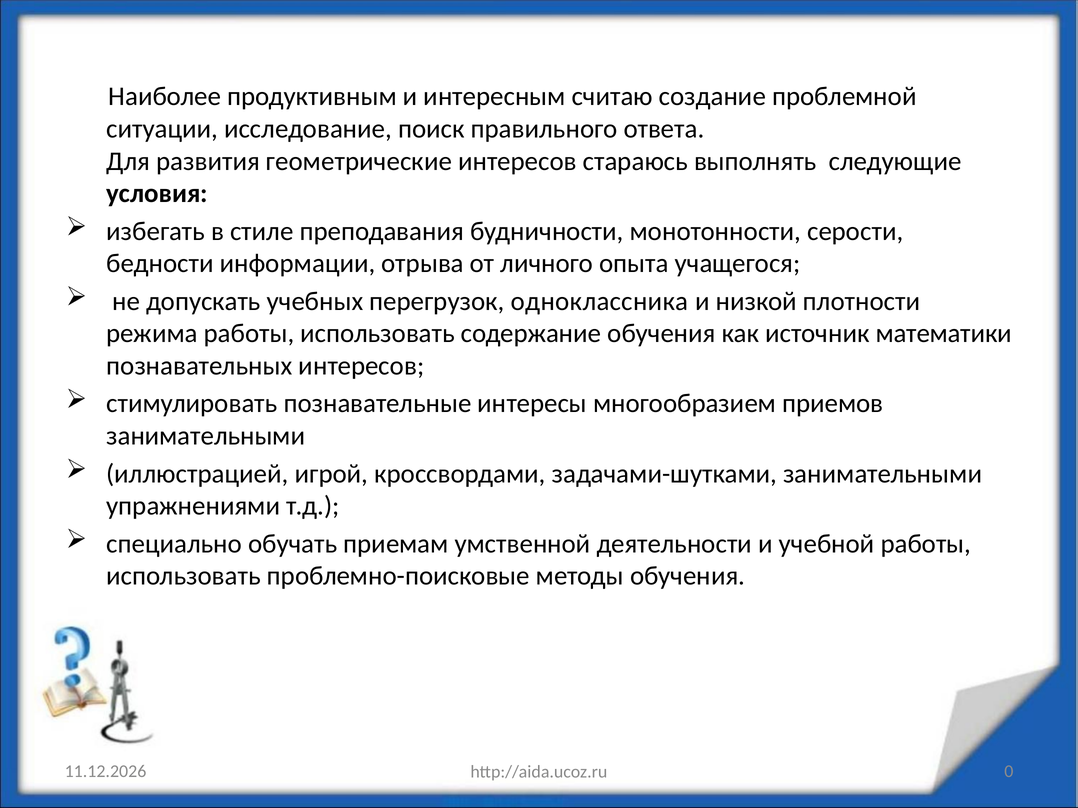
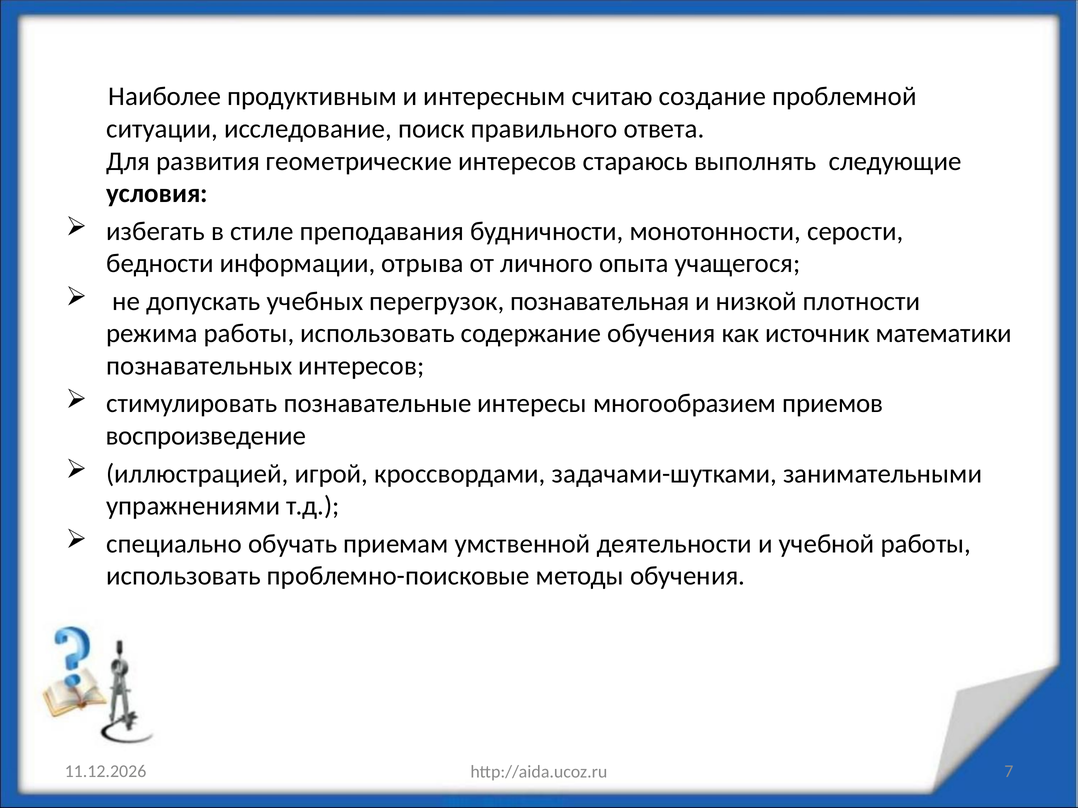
одноклассника: одноклассника -> познавательная (600, 301)
занимательными: занимательными -> воспроизведение (206, 436)
0: 0 -> 7 (1009, 772)
